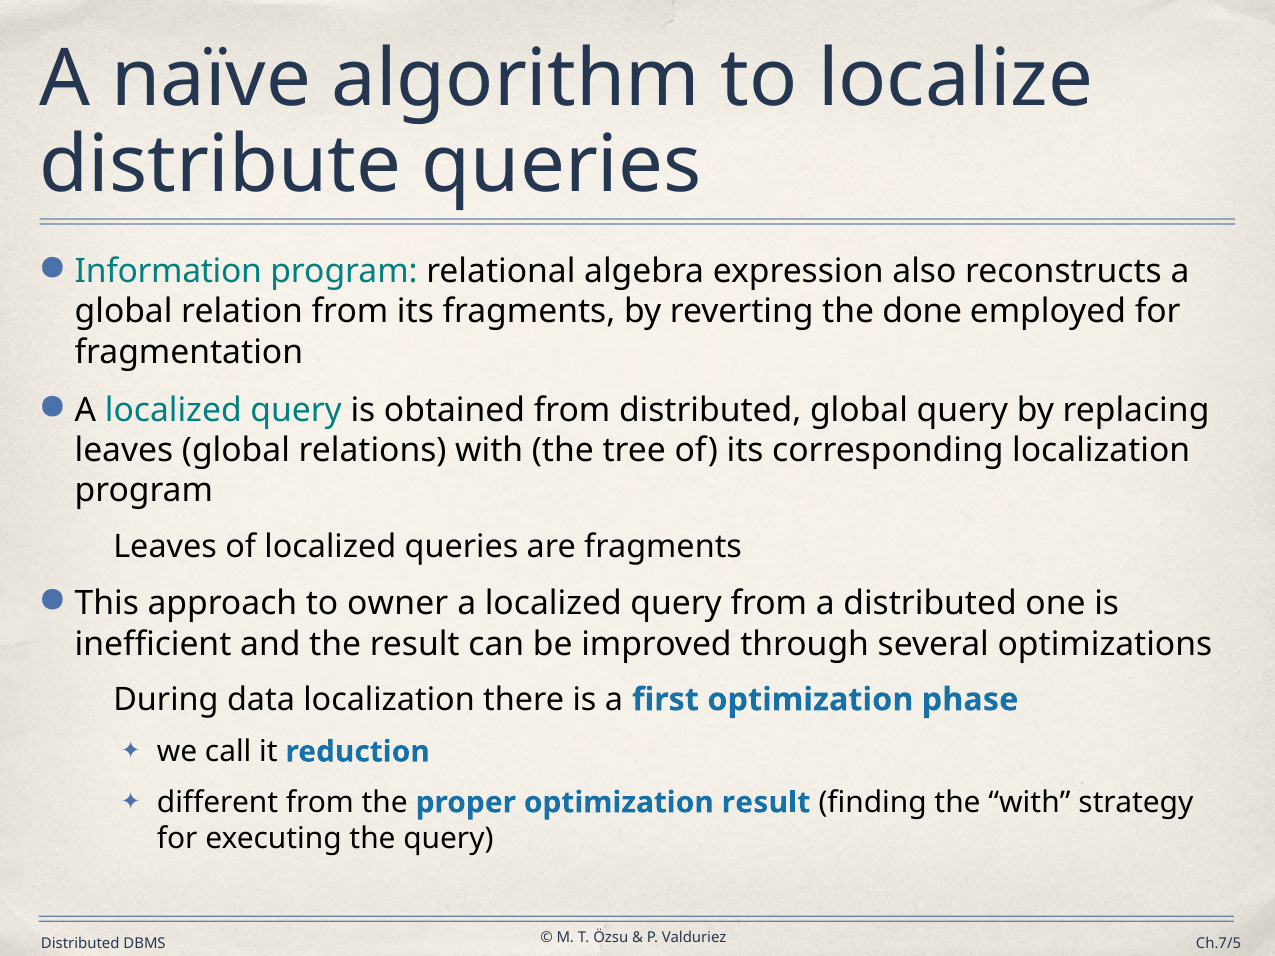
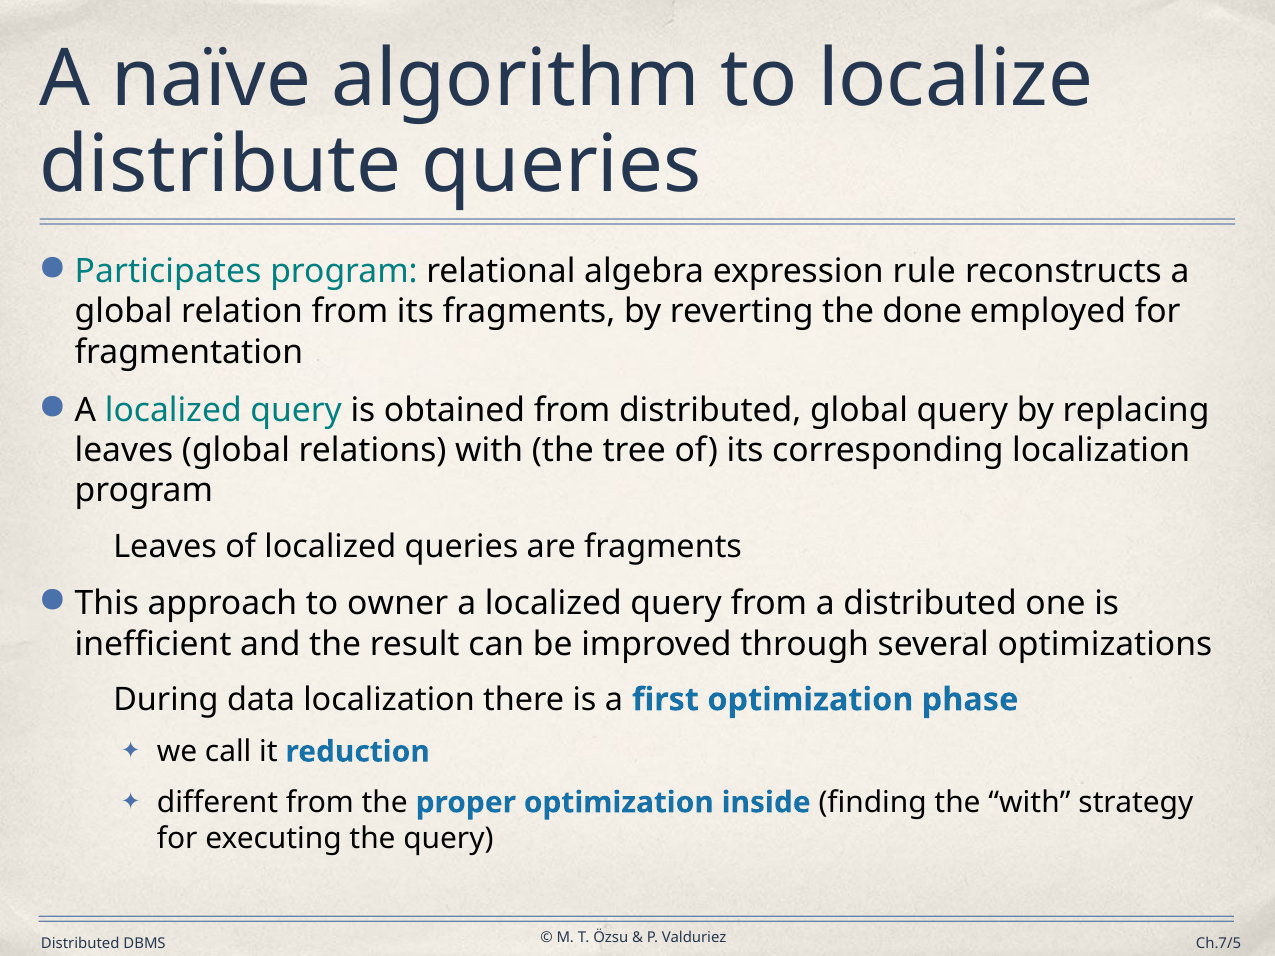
Information: Information -> Participates (168, 272)
also: also -> rule (924, 272)
optimization result: result -> inside (766, 803)
